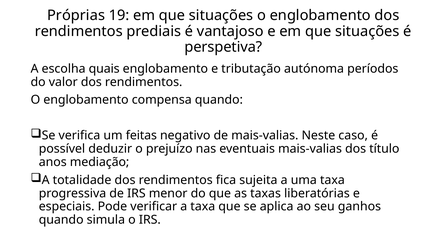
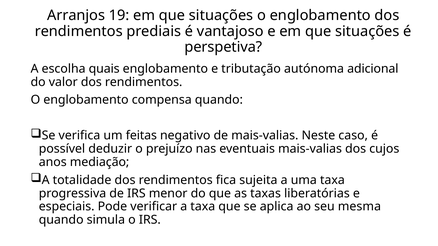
Próprias: Próprias -> Arranjos (76, 15)
períodos: períodos -> adicional (373, 69)
título: título -> cujos (384, 149)
ganhos: ganhos -> mesma (359, 207)
